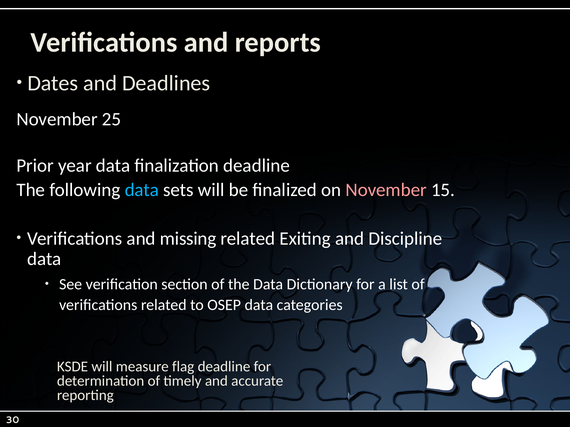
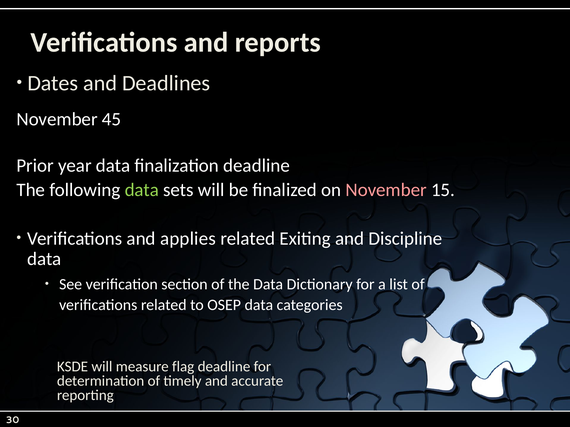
25: 25 -> 45 (112, 119)
data colour: light blue -> light green (142, 190)
missing: missing -> applies (188, 239)
